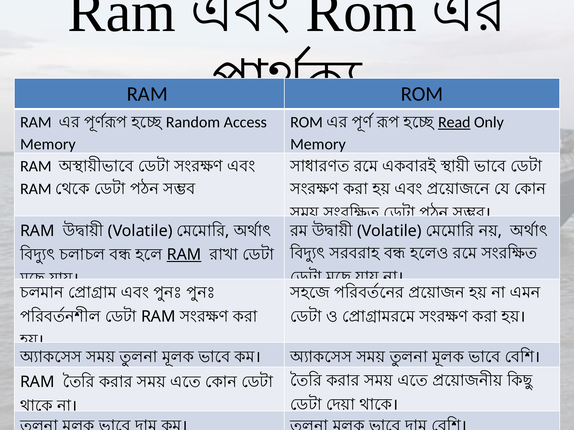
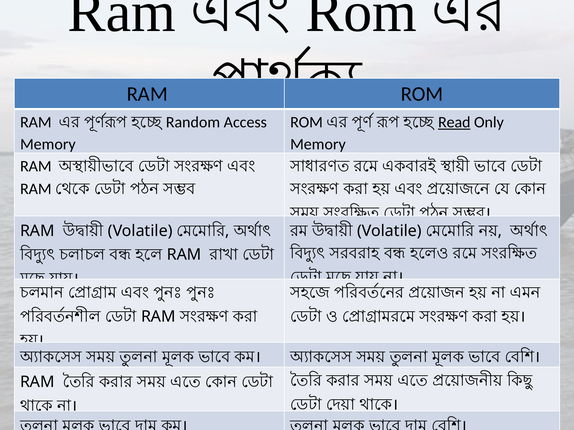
RAM underline: present -> none (184, 255)
